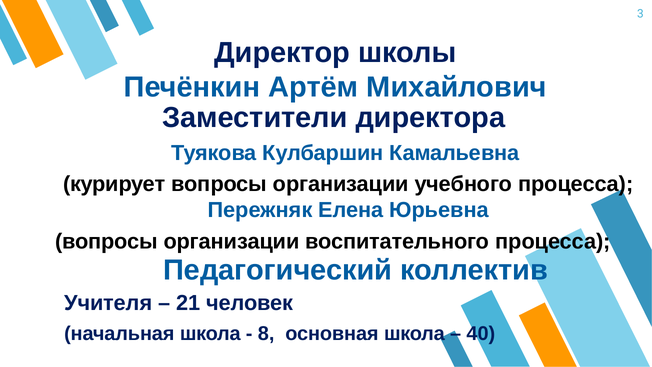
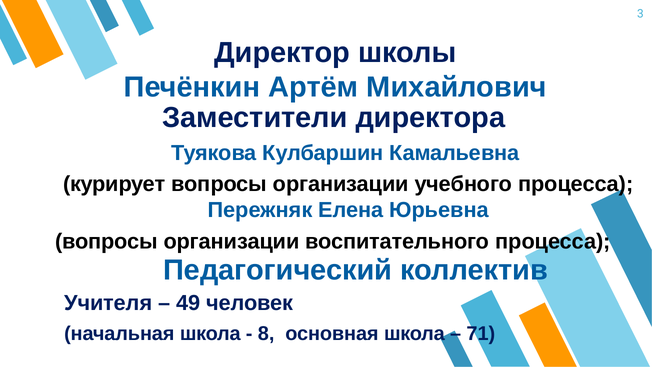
21: 21 -> 49 (188, 303)
40: 40 -> 71 (481, 334)
